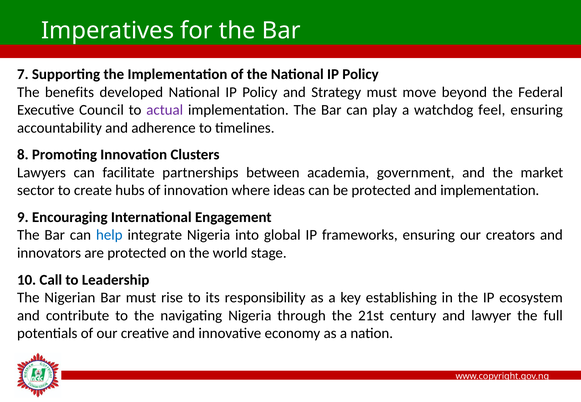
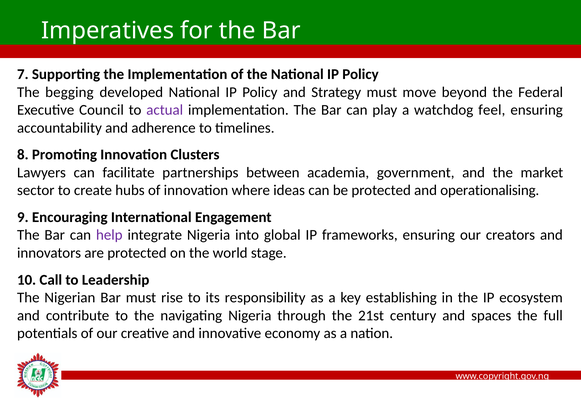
benefits: benefits -> begging (69, 92)
and implementation: implementation -> operationalising (490, 191)
help colour: blue -> purple (109, 235)
lawyer: lawyer -> spaces (491, 316)
